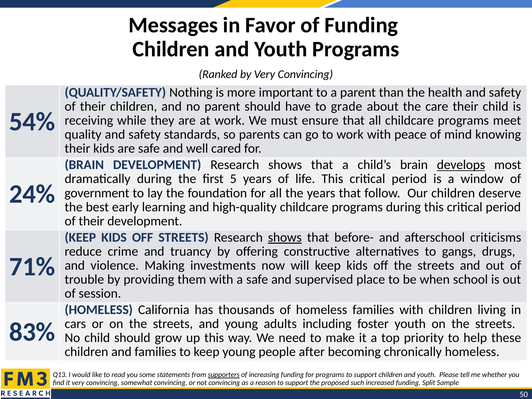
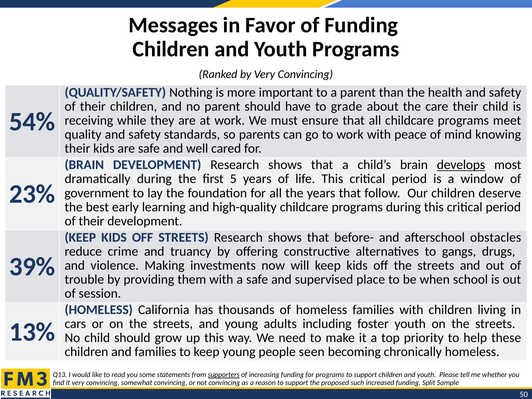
24%: 24% -> 23% (32, 194)
shows underline: present -> none (285, 237)
criticisms: criticisms -> obstacles (496, 237)
71%: 71% -> 39% (32, 267)
83%: 83% -> 13% (32, 332)
after: after -> seen (312, 352)
